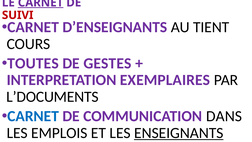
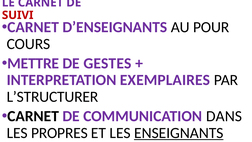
CARNET underline: present -> none (41, 3)
TIENT: TIENT -> POUR (211, 27)
TOUTES: TOUTES -> METTRE (33, 63)
L’DOCUMENTS: L’DOCUMENTS -> L’STRUCTURER (52, 97)
CARNET colour: blue -> black (33, 116)
EMPLOIS: EMPLOIS -> PROPRES (59, 133)
